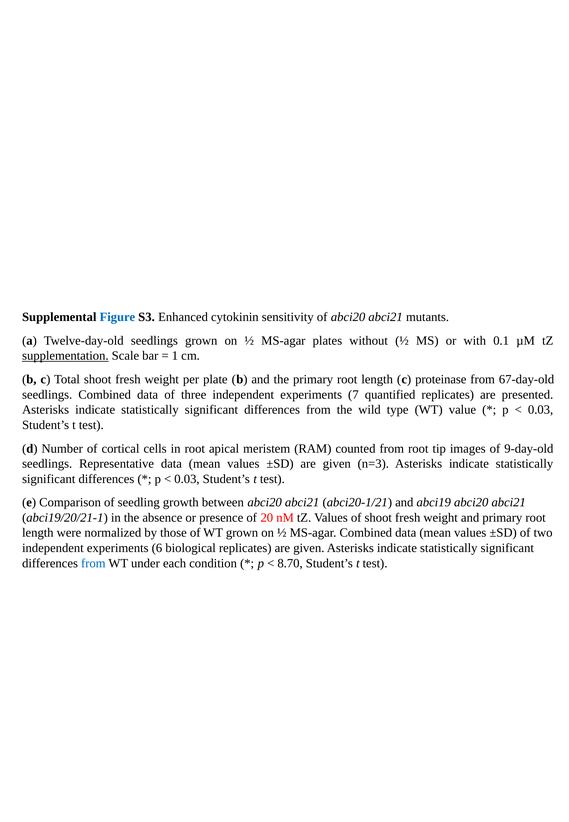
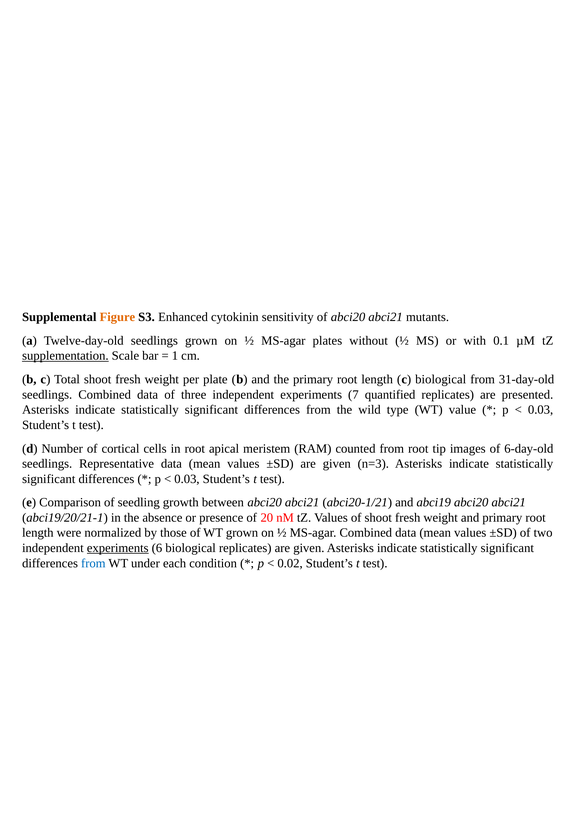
Figure colour: blue -> orange (117, 317)
c proteinase: proteinase -> biological (441, 379)
67-day-old: 67-day-old -> 31-day-old (527, 379)
9-day-old: 9-day-old -> 6-day-old (529, 448)
experiments underline: none -> present (118, 548)
8.70: 8.70 -> 0.02 (290, 563)
